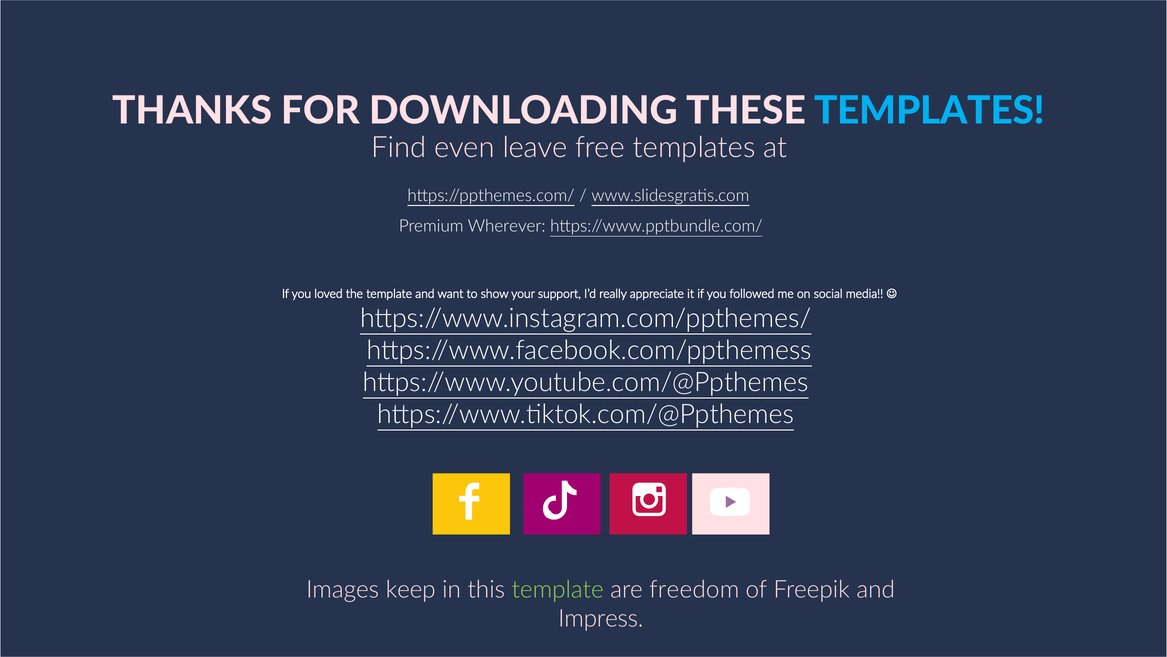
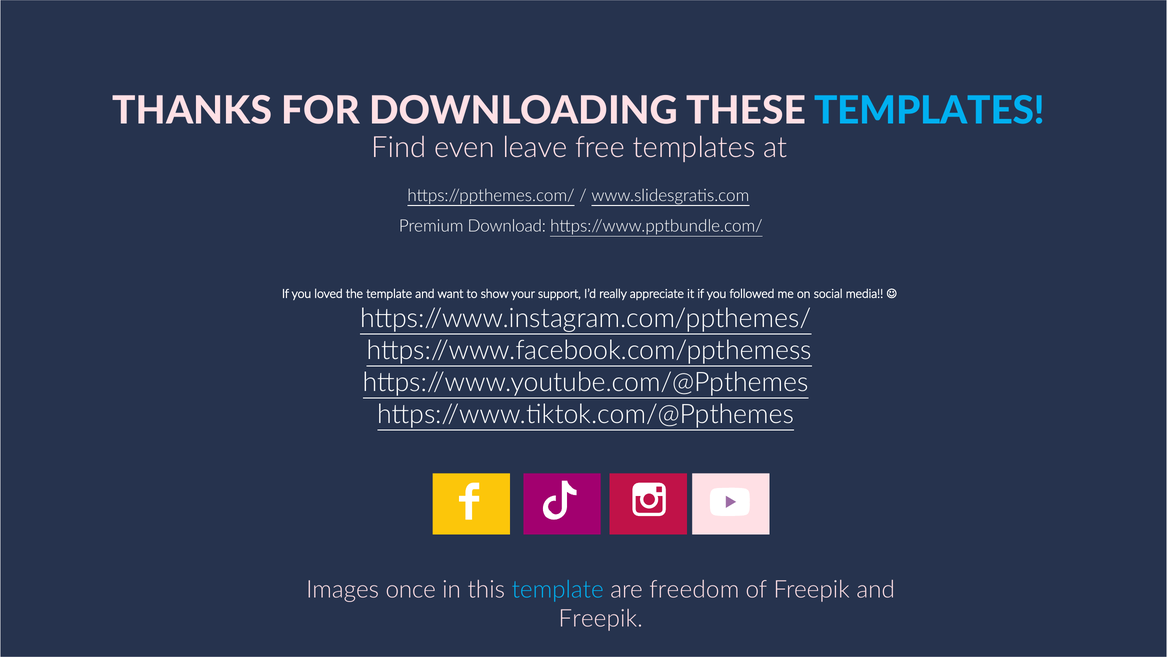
Wherever: Wherever -> Download (507, 226)
keep: keep -> once (411, 589)
template colour: light green -> light blue (558, 589)
Impress: Impress -> Freepik (601, 618)
